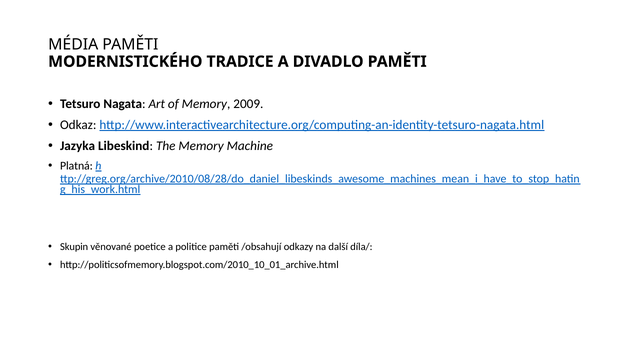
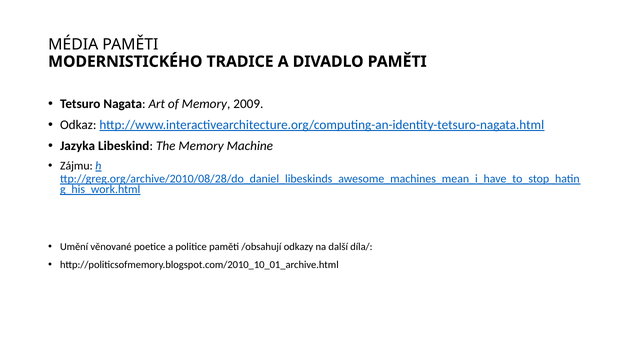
Platná: Platná -> Zájmu (76, 166)
Skupin: Skupin -> Umění (74, 247)
